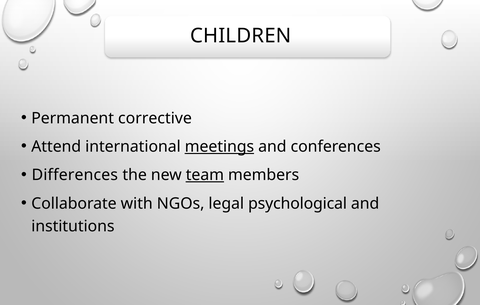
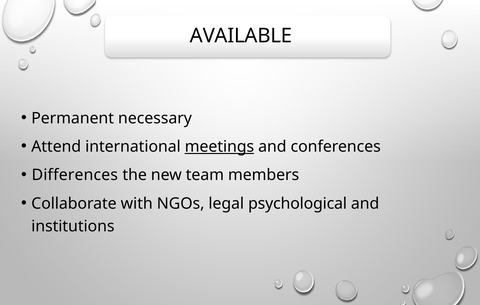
CHILDREN: CHILDREN -> AVAILABLE (241, 36)
corrective: corrective -> necessary (155, 118)
team underline: present -> none (205, 175)
